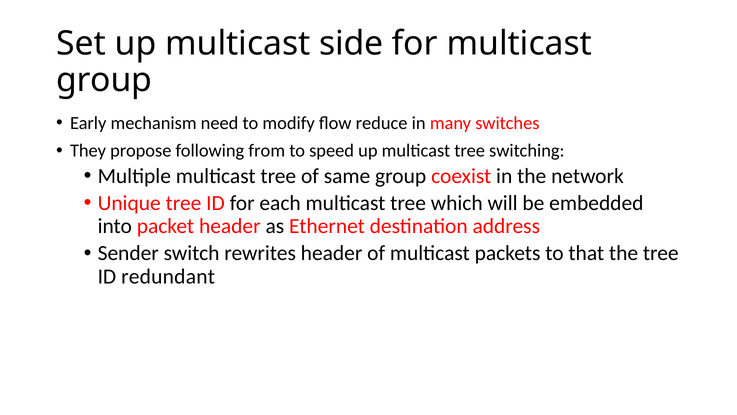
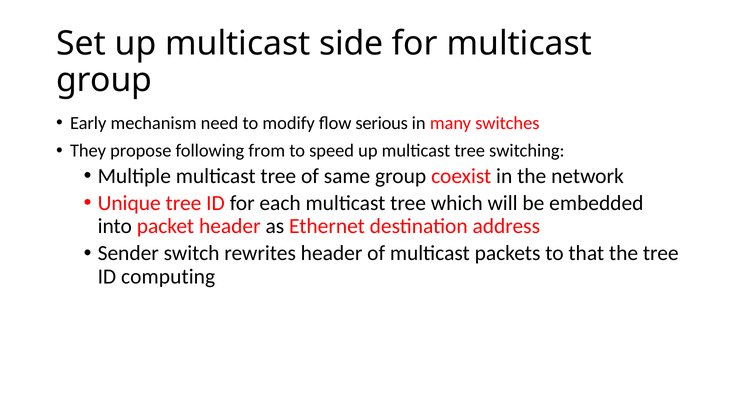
reduce: reduce -> serious (382, 123)
redundant: redundant -> computing (168, 276)
